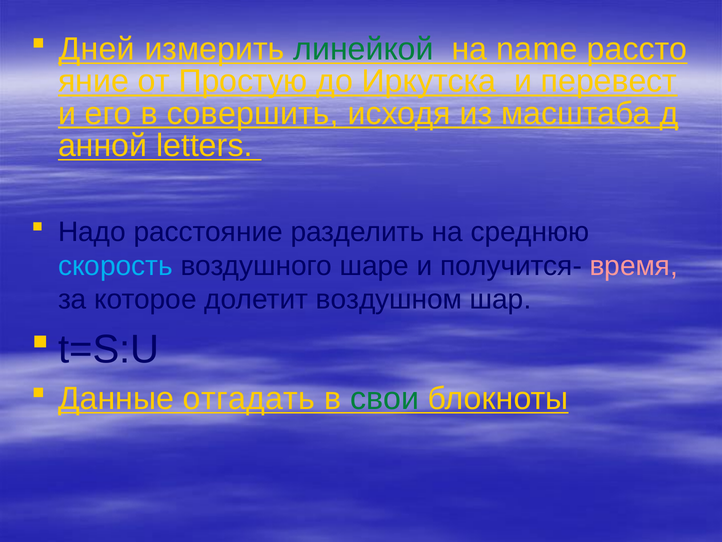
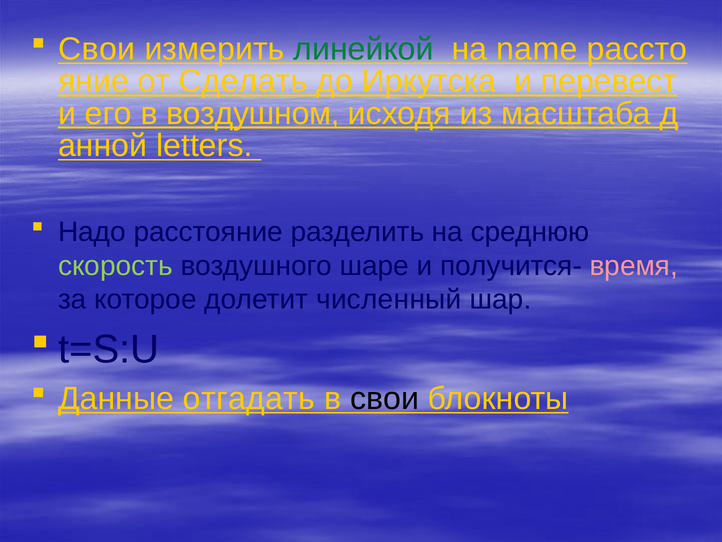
Дней: Дней -> Свои (97, 49)
Простую: Простую -> Сделать (243, 81)
совершить: совершить -> воздушном (253, 113)
скорость colour: light blue -> light green (116, 266)
воздушном: воздушном -> численный (389, 299)
свои colour: green -> black (385, 398)
